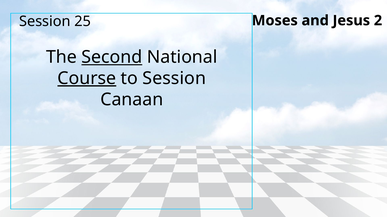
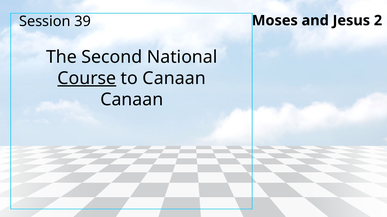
25: 25 -> 39 (83, 21)
Second underline: present -> none (112, 57)
to Session: Session -> Canaan (174, 79)
